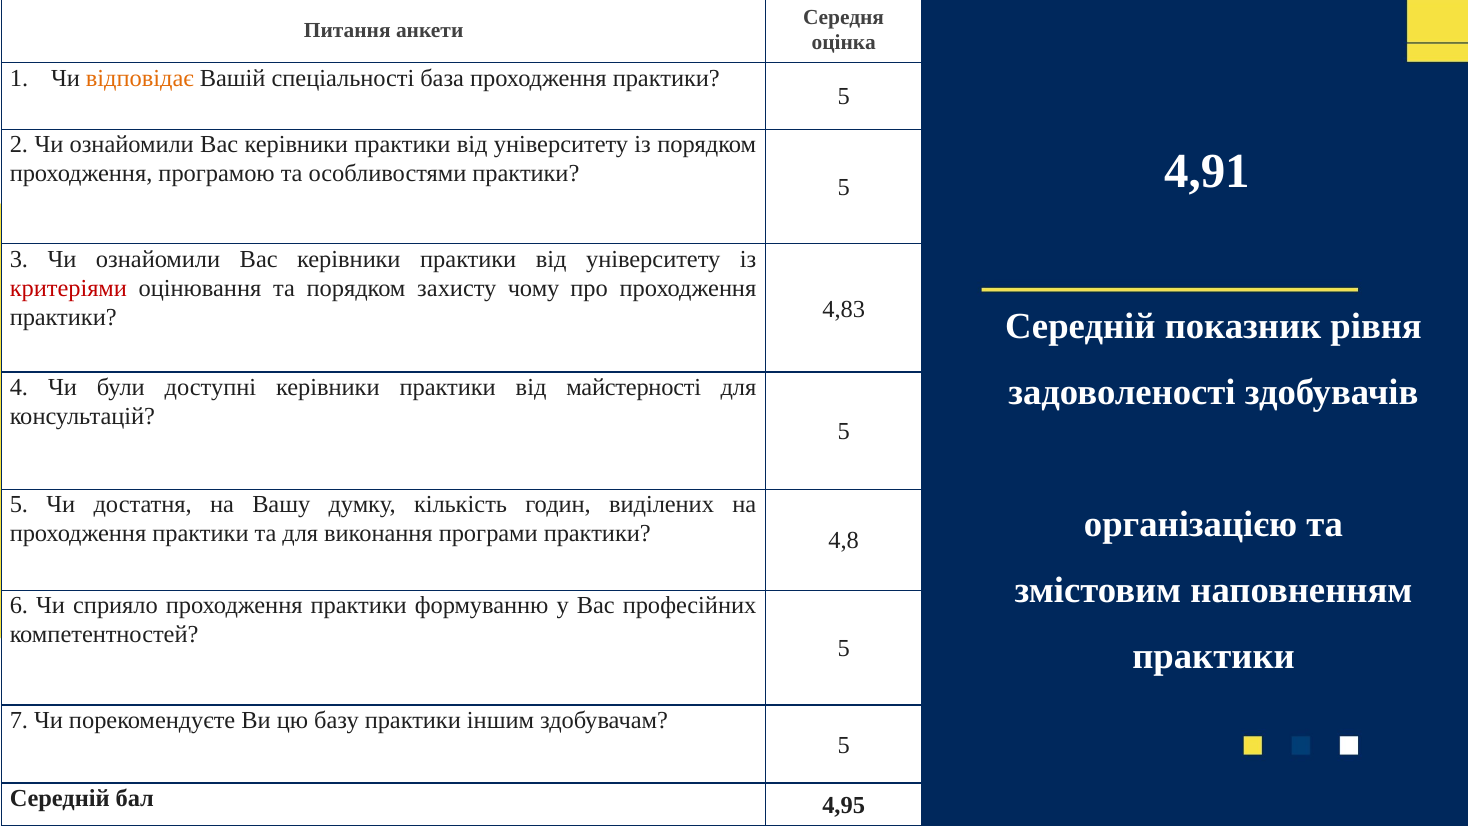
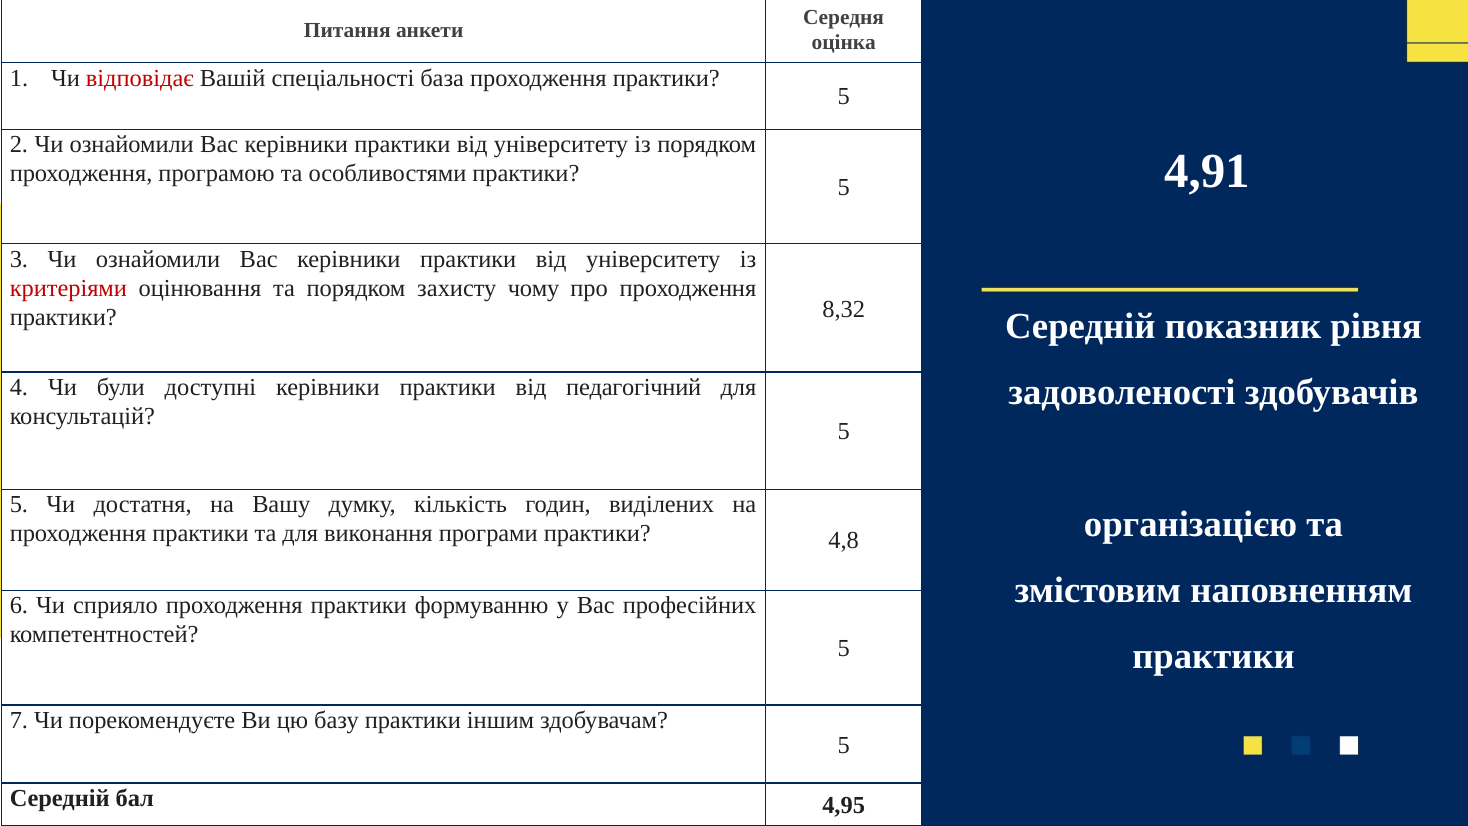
відповідає colour: orange -> red (140, 78)
4,83: 4,83 -> 8,32 (844, 309)
майстерності: майстерності -> педагогічний (634, 388)
